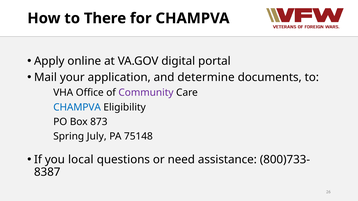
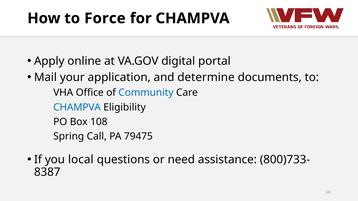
There: There -> Force (105, 18)
Community colour: purple -> blue (146, 93)
873: 873 -> 108 (99, 122)
July: July -> Call (97, 137)
75148: 75148 -> 79475 (138, 137)
